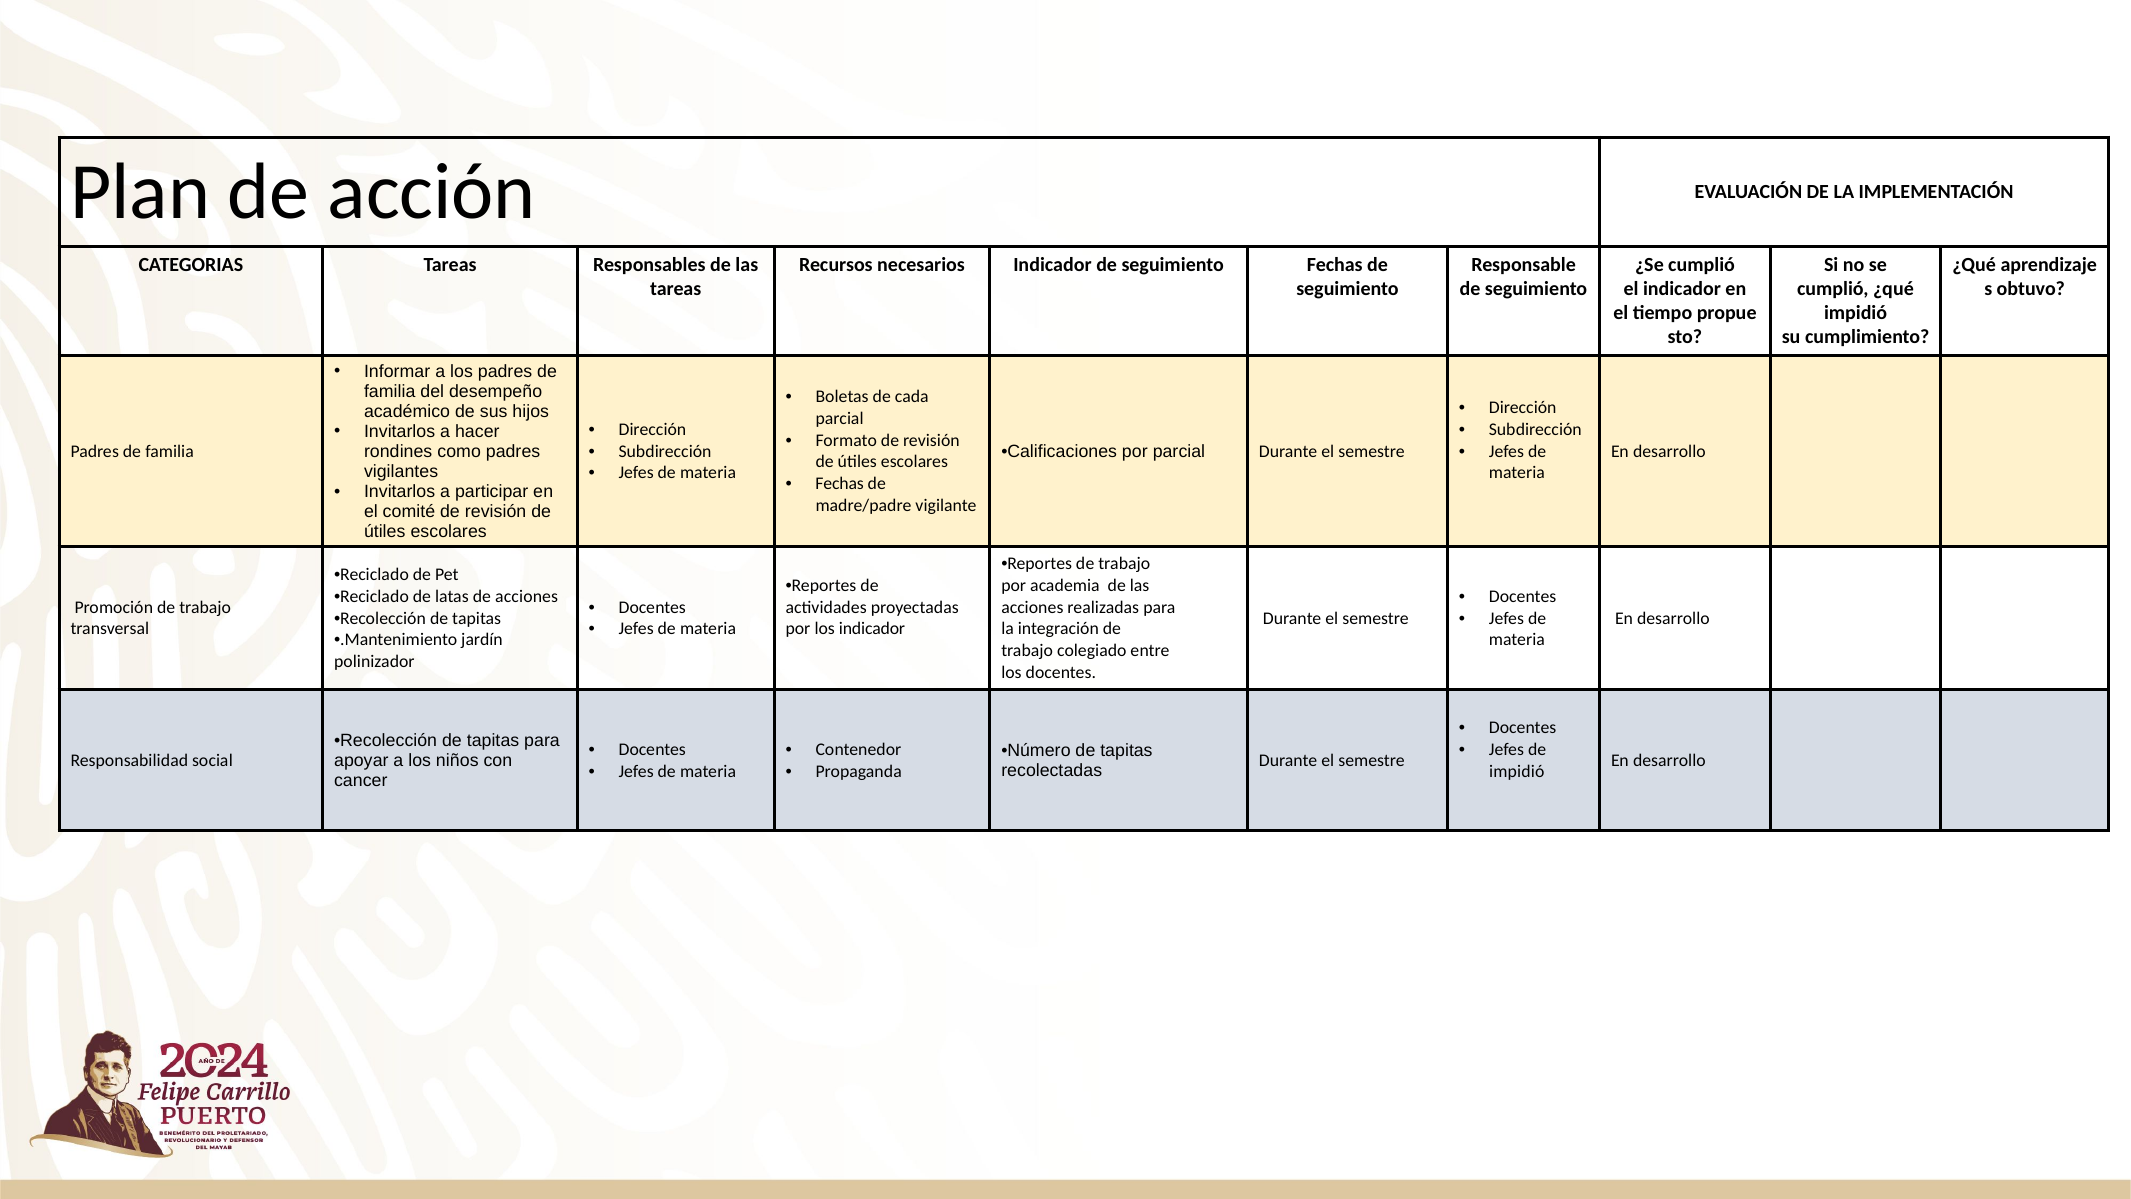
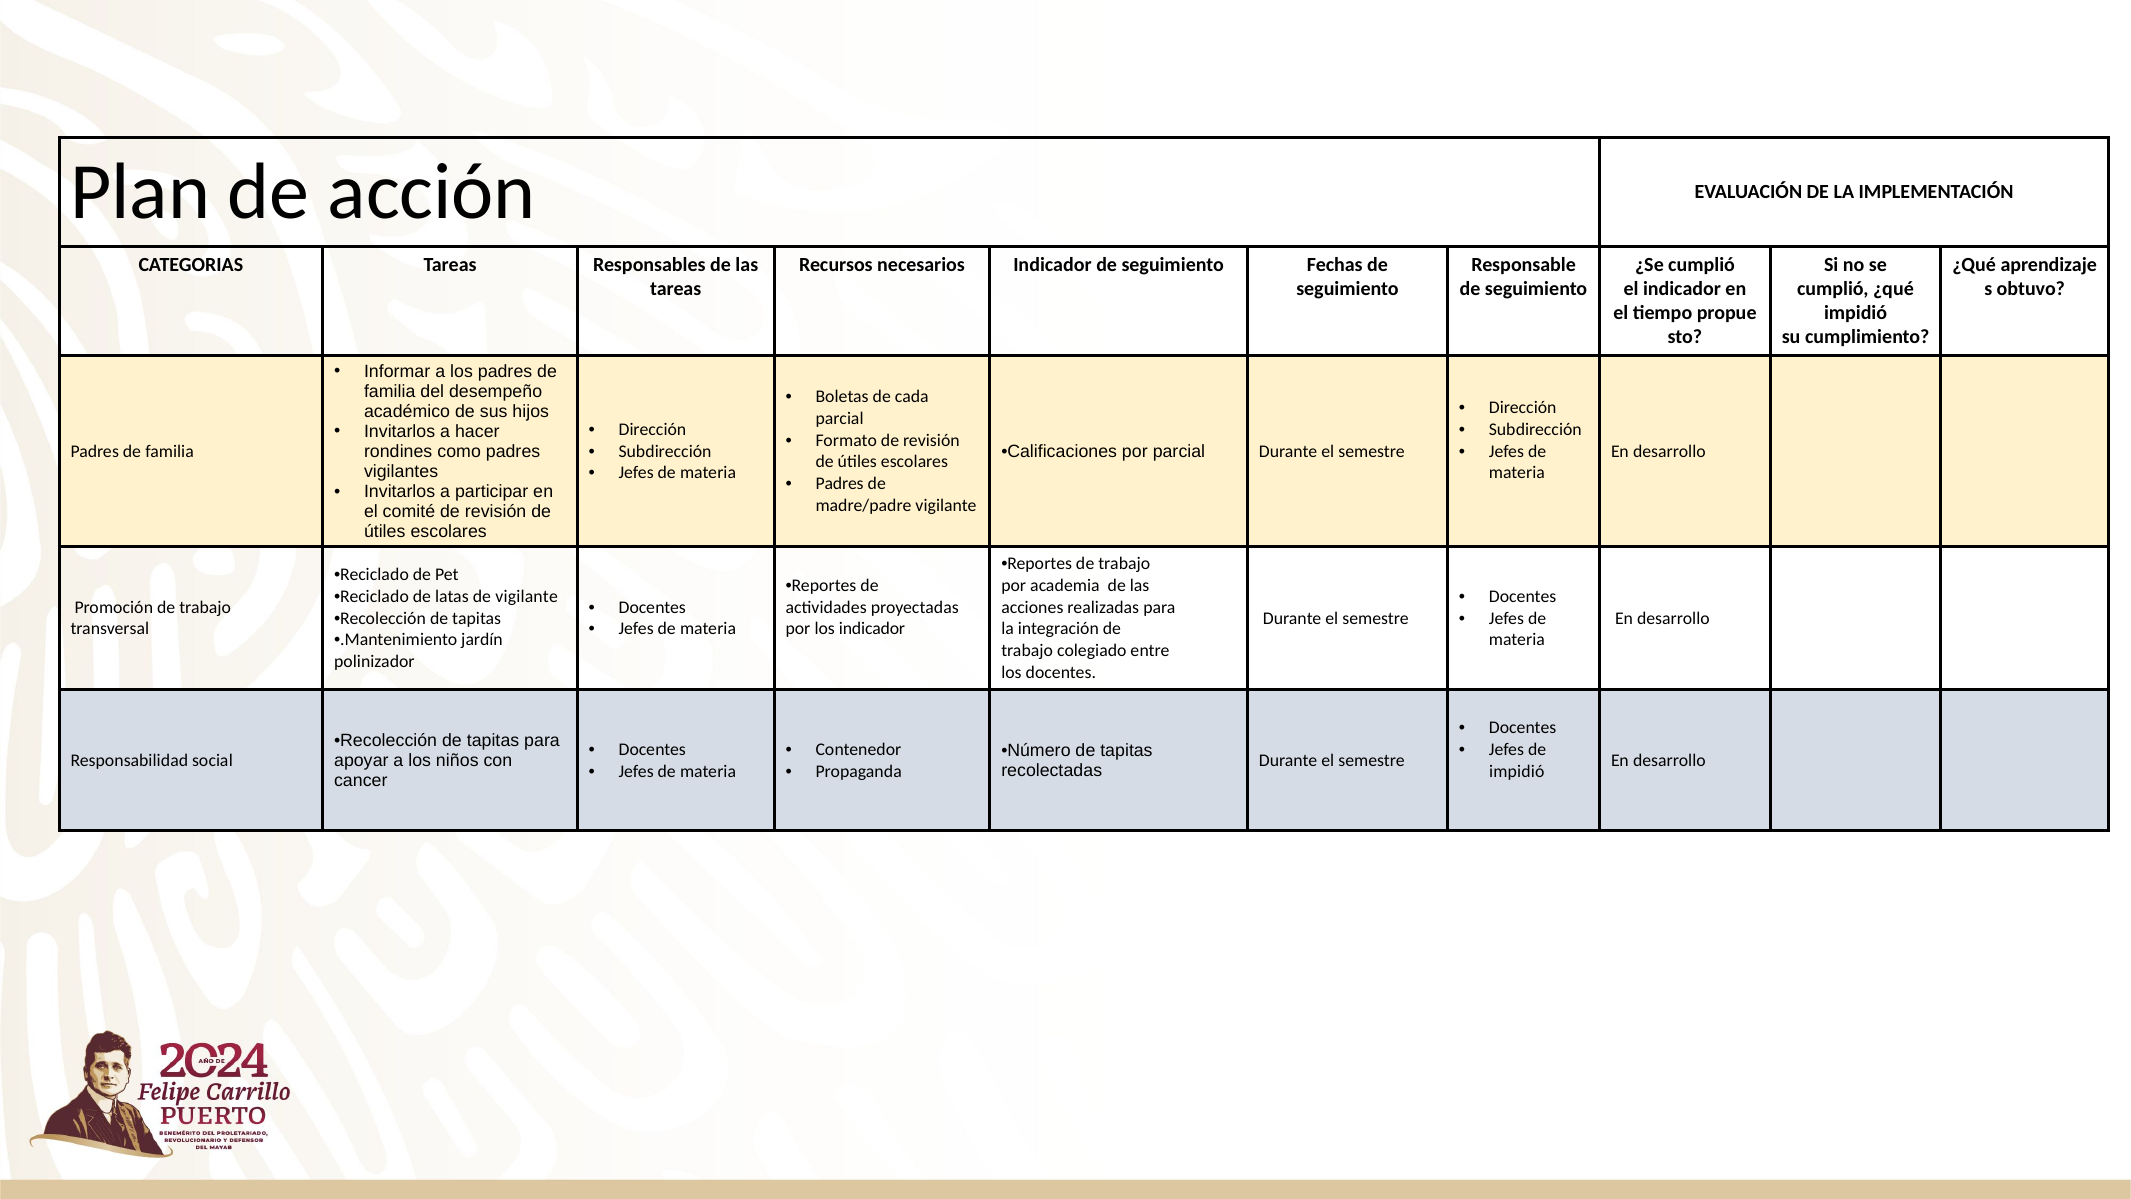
Fechas: Fechas -> Padres (840, 484)
de acciones: acciones -> vigilante (527, 596)
